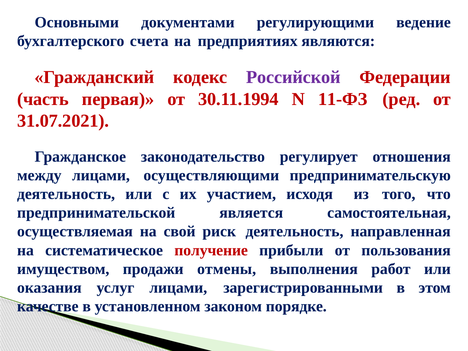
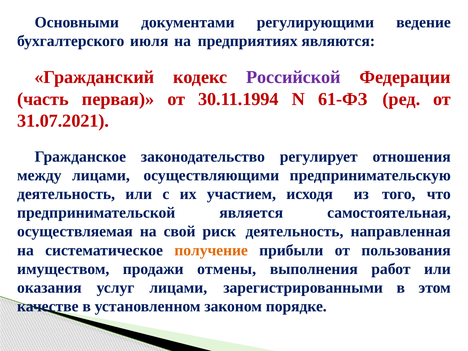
счета: счета -> июля (149, 41)
11-ФЗ: 11-ФЗ -> 61-ФЗ (343, 99)
получение colour: red -> orange (211, 250)
